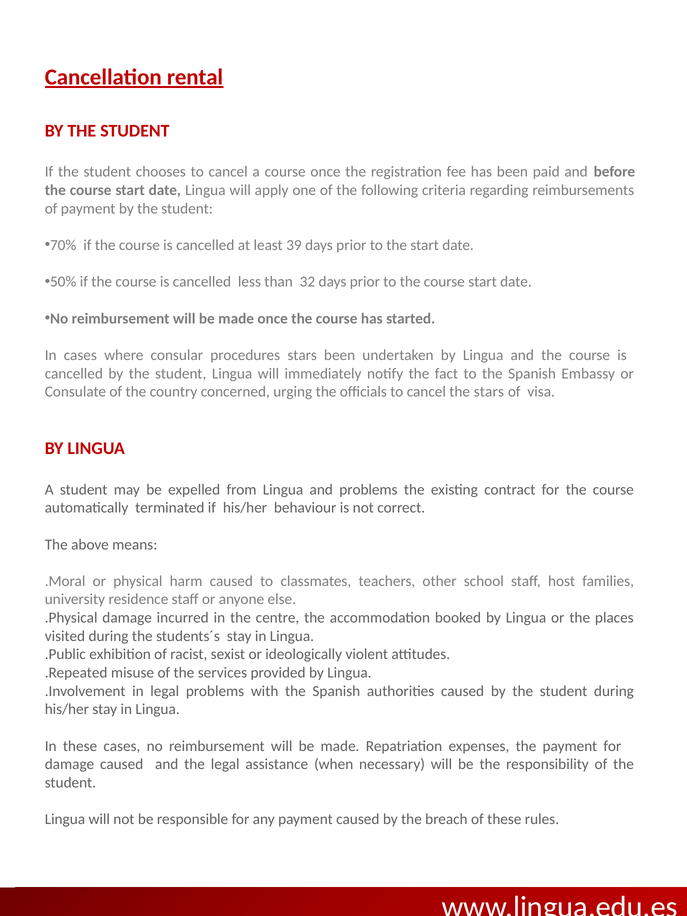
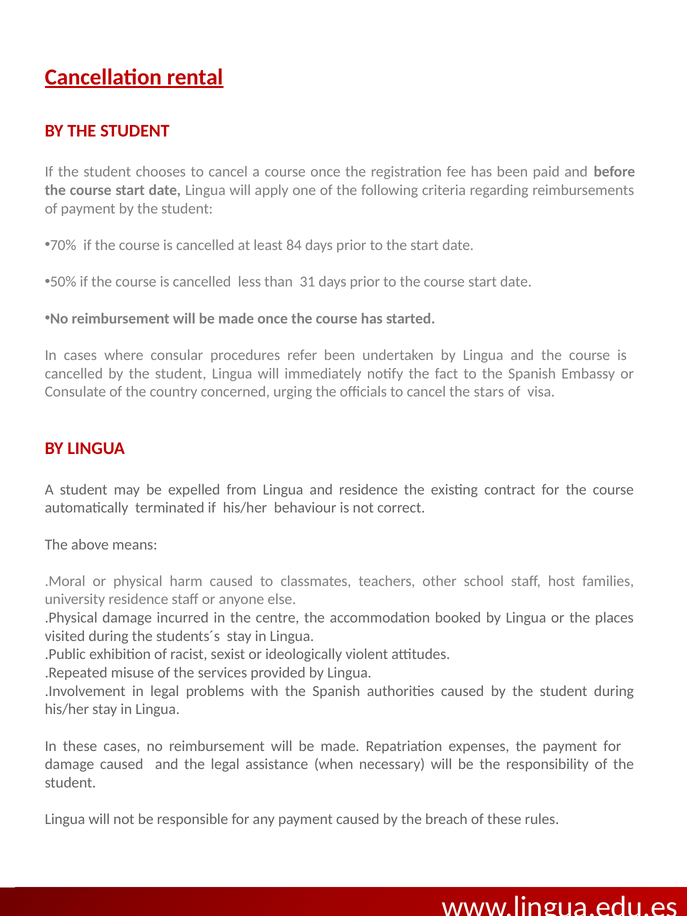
39: 39 -> 84 (294, 245)
32: 32 -> 31 (307, 282)
procedures stars: stars -> refer (302, 355)
and problems: problems -> residence (368, 490)
